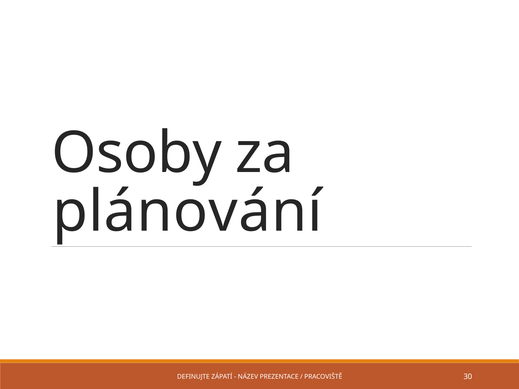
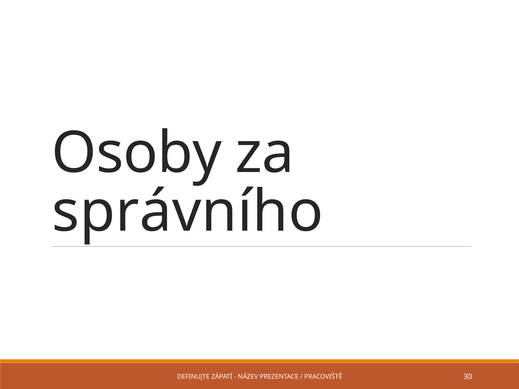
plánování: plánování -> správního (188, 212)
